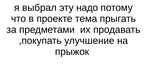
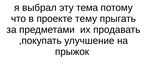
надо: надо -> тема (87, 8)
тема: тема -> тему (86, 19)
